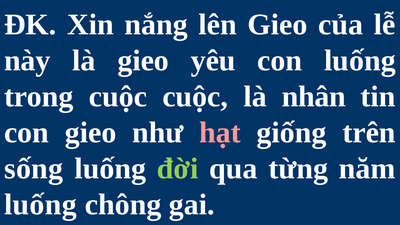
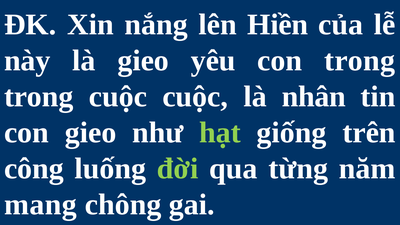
lên Gieo: Gieo -> Hiền (278, 25)
con luống: luống -> trong (360, 61)
hạt colour: pink -> light green (220, 133)
sống: sống -> công (34, 169)
luống: luống -> mang (40, 205)
